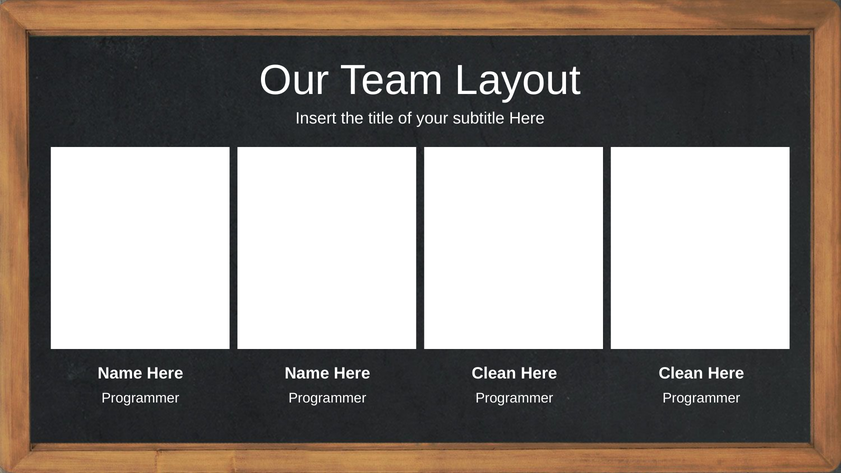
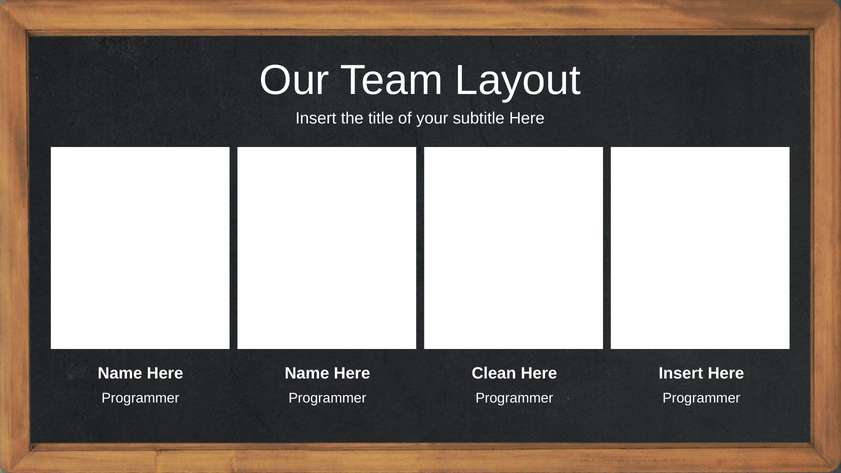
Clean: Clean -> Insert (681, 373)
